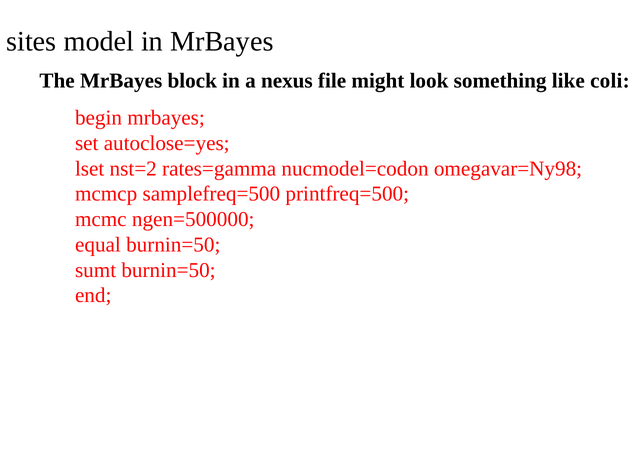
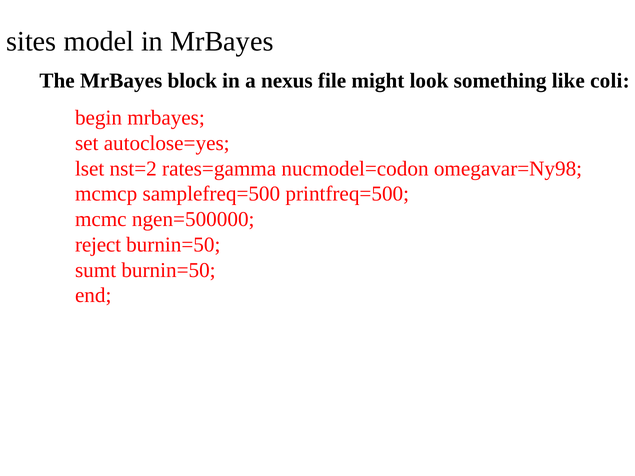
equal: equal -> reject (98, 245)
